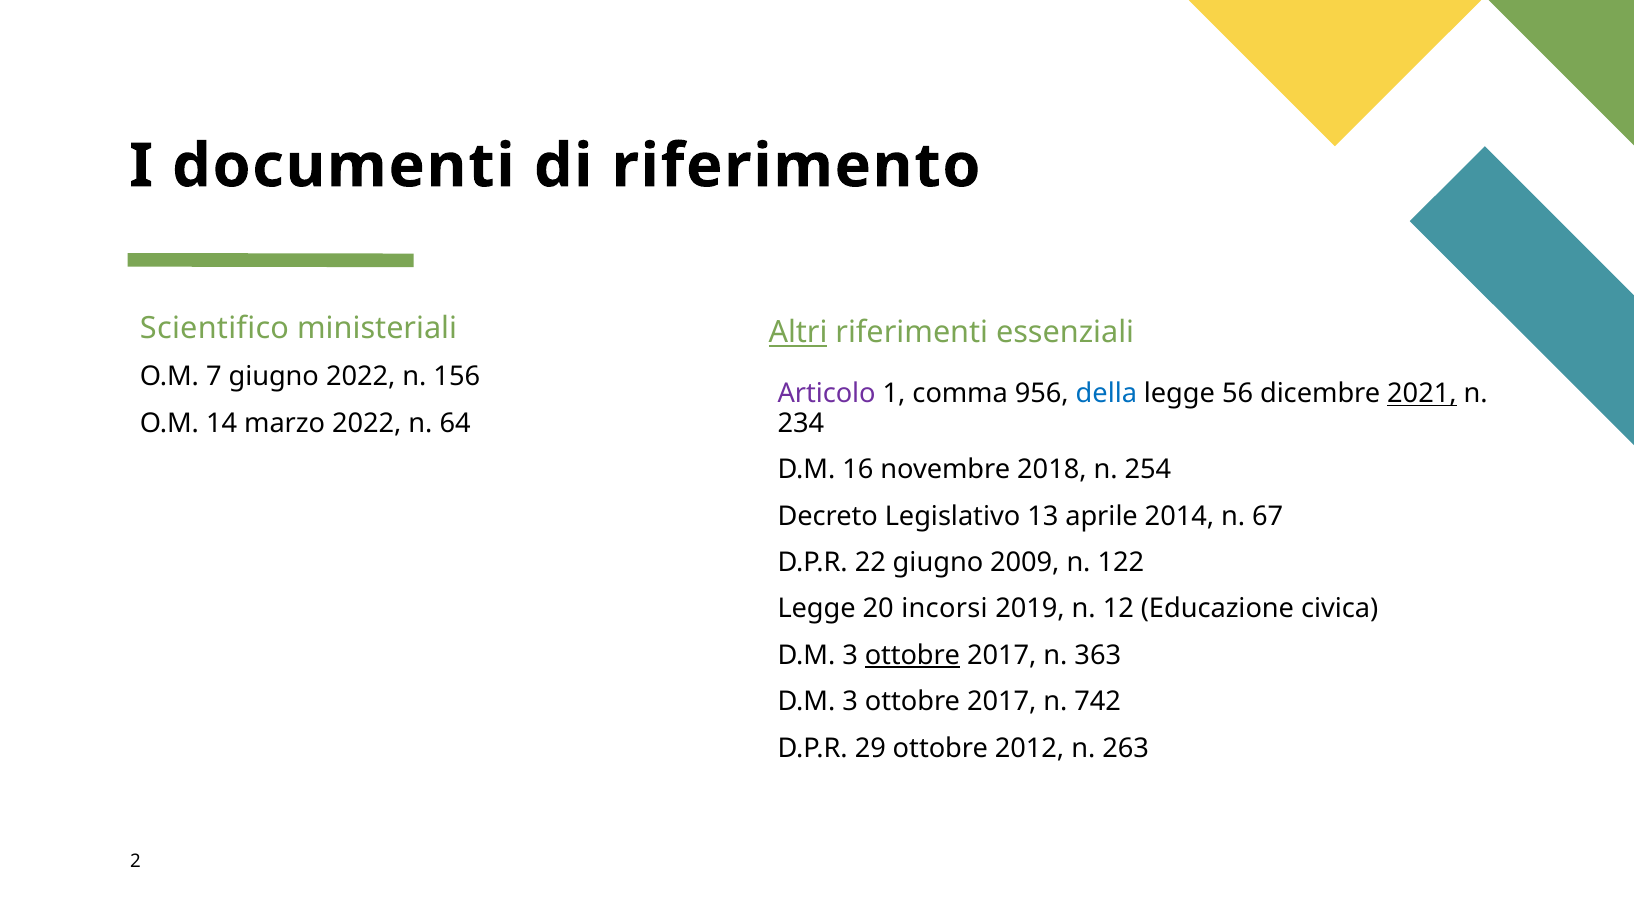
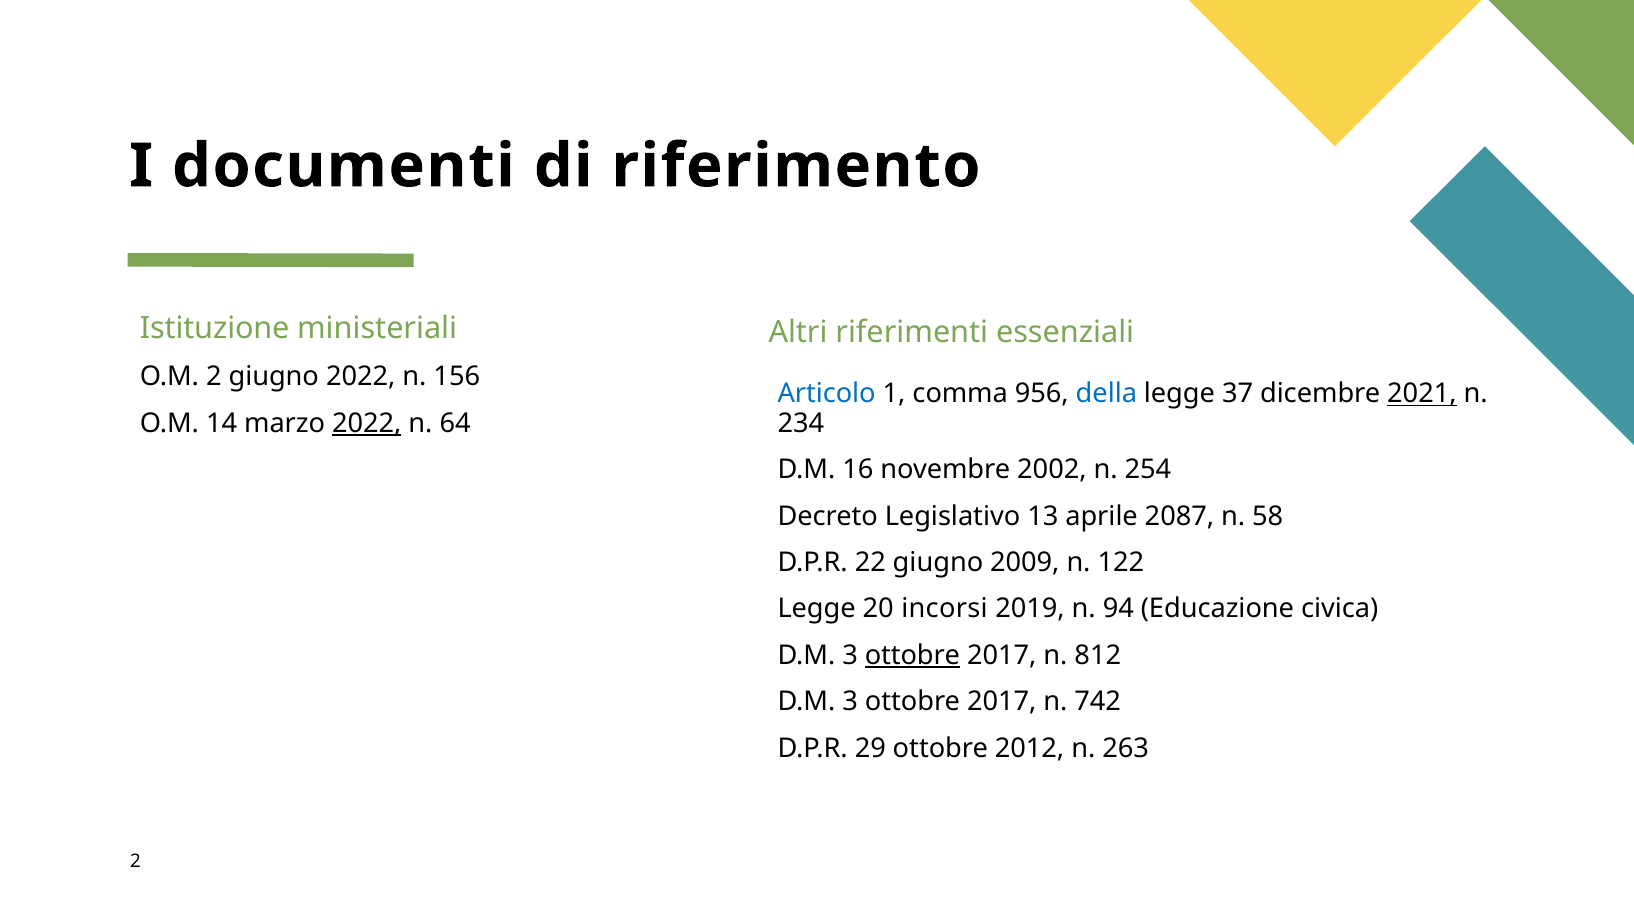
Scientifico: Scientifico -> Istituzione (215, 329)
Altri underline: present -> none (798, 333)
O.M 7: 7 -> 2 (214, 377)
Articolo colour: purple -> blue (827, 394)
56: 56 -> 37 (1238, 394)
2022 underline: none -> present (367, 423)
2018: 2018 -> 2002 (1052, 470)
2014: 2014 -> 2087 (1179, 516)
67: 67 -> 58 (1268, 516)
12: 12 -> 94 (1118, 609)
363: 363 -> 812 (1098, 655)
